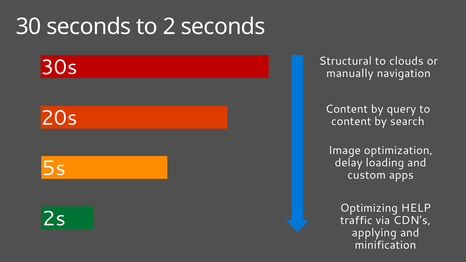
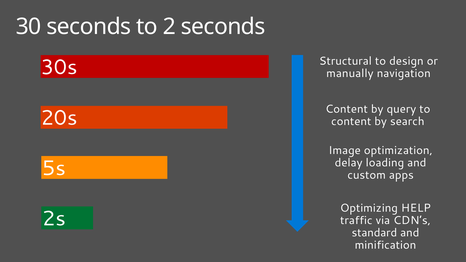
clouds: clouds -> design (406, 61)
applying: applying -> standard (374, 233)
